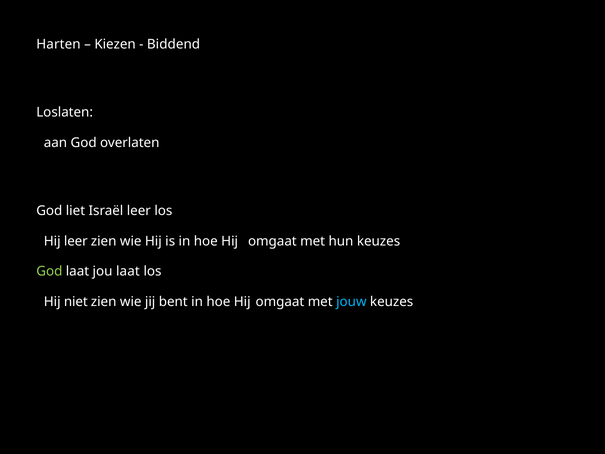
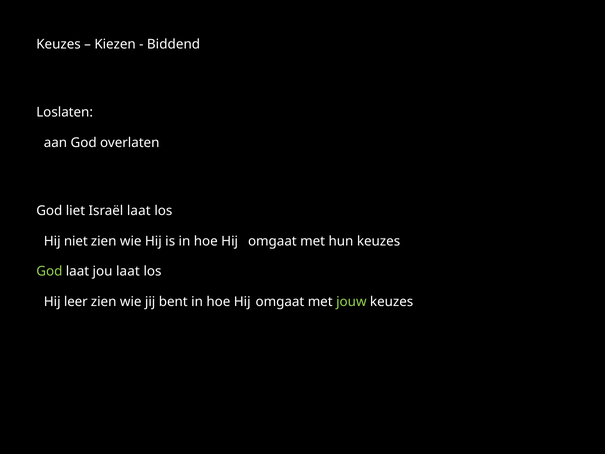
Harten: Harten -> Keuzes (59, 44)
Israël leer: leer -> laat (139, 211)
Hij leer: leer -> niet (76, 241)
niet: niet -> leer (76, 301)
jouw colour: light blue -> light green (351, 301)
